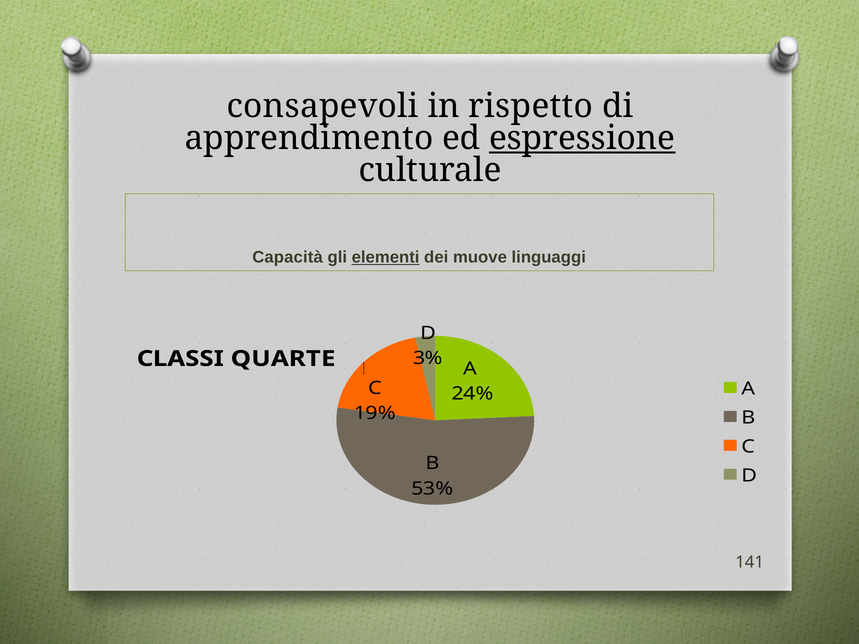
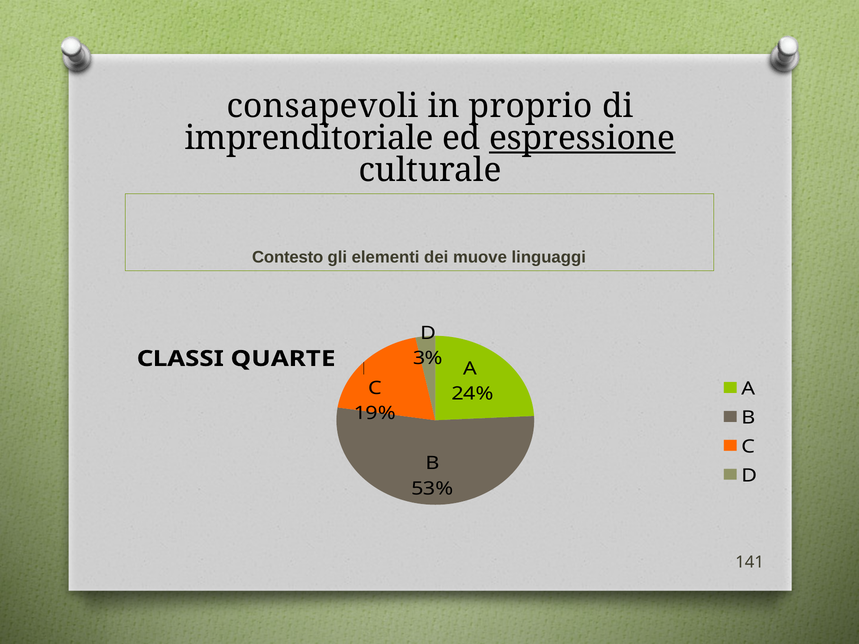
rispetto: rispetto -> proprio (531, 106)
apprendimento: apprendimento -> imprenditoriale (309, 138)
Capacità: Capacità -> Contesto (288, 257)
elementi underline: present -> none (386, 257)
